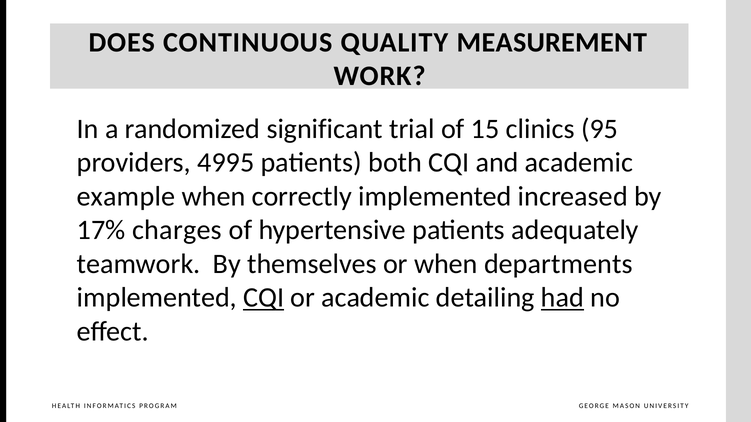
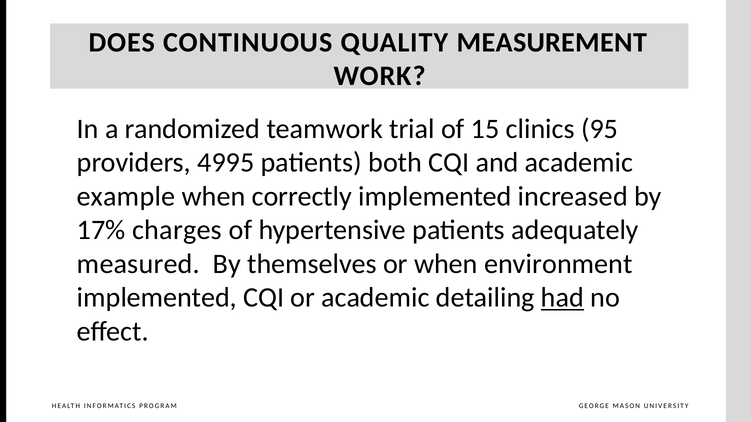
significant: significant -> teamwork (325, 129)
teamwork: teamwork -> measured (138, 264)
departments: departments -> environment (558, 264)
CQI underline: present -> none (264, 298)
